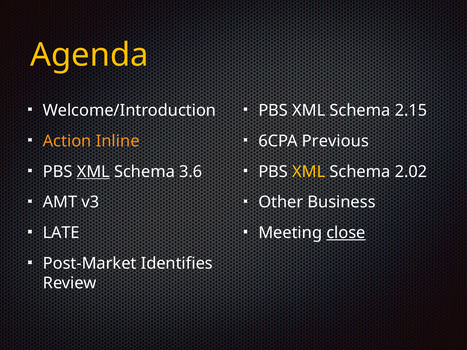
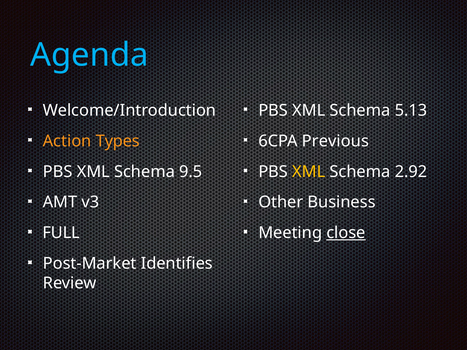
Agenda colour: yellow -> light blue (89, 55)
2.15: 2.15 -> 5.13 (411, 110)
Inline: Inline -> Types (118, 141)
XML underline: present -> none (93, 172)
3.6: 3.6 -> 9.5 (191, 172)
2.02: 2.02 -> 2.92 (411, 172)
LATE: LATE -> FULL (61, 233)
